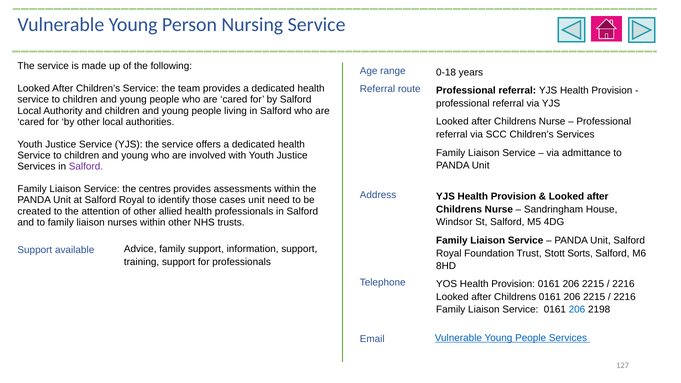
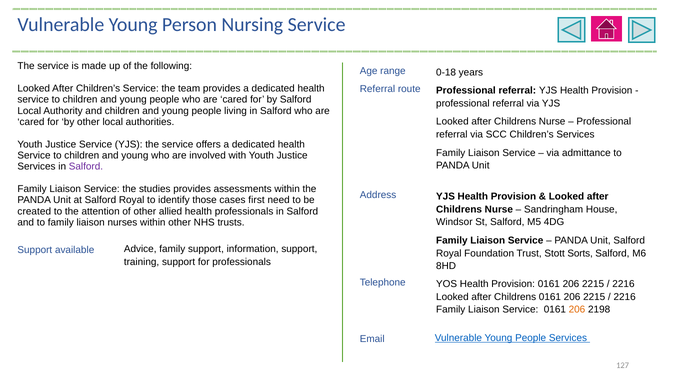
centres: centres -> studies (155, 189)
cases unit: unit -> first (257, 200)
206 colour: blue -> orange (577, 310)
